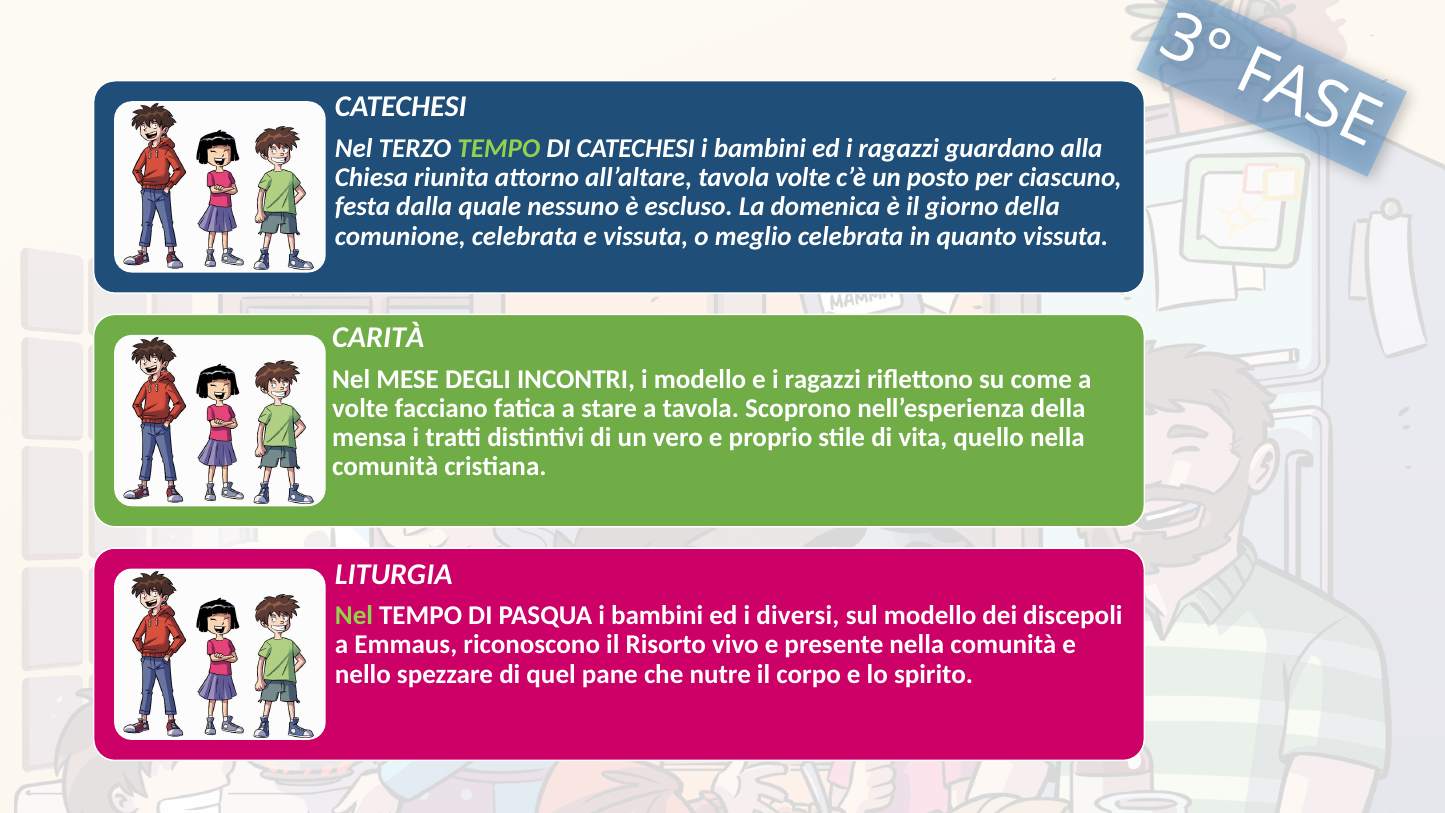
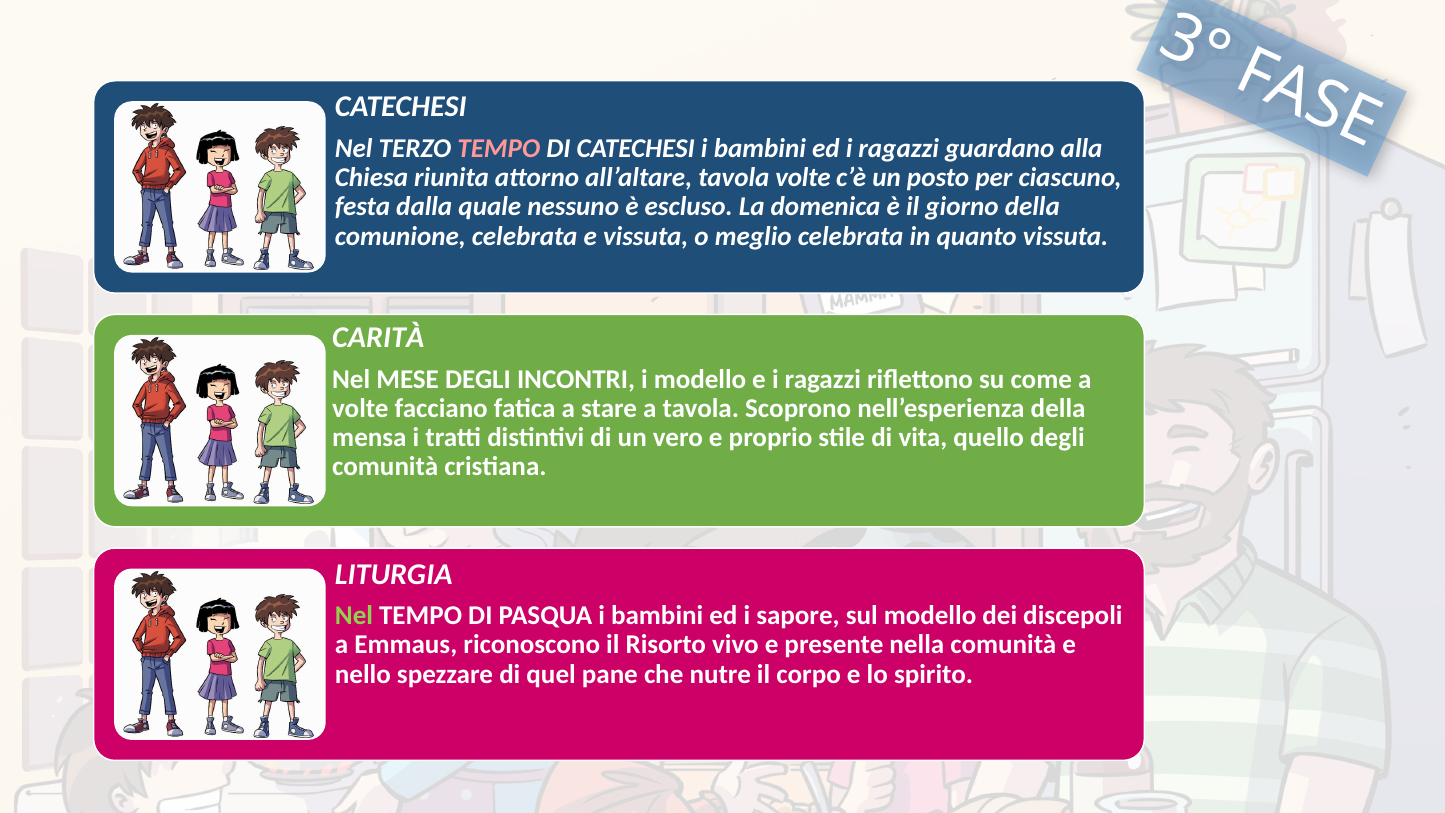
TEMPO colour: light green -> pink (499, 148)
quello nella: nella -> degli (1057, 438)
diversi: diversi -> sapore (798, 615)
